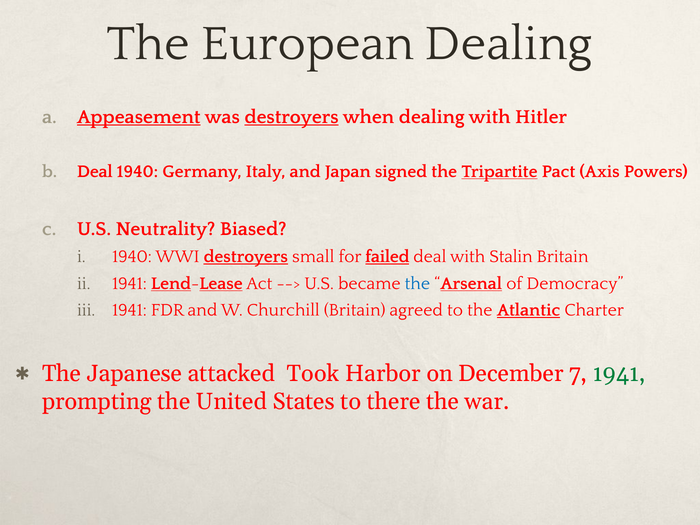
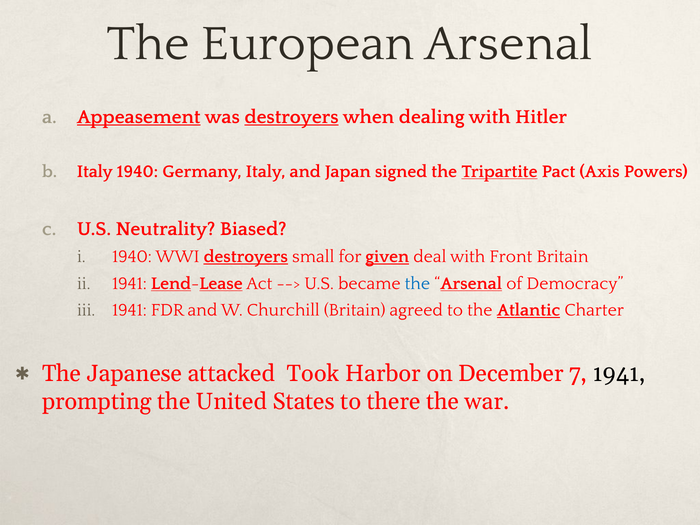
European Dealing: Dealing -> Arsenal (509, 43)
Deal: Deal -> Italy (95, 171)
failed: failed -> given (387, 257)
Stalin: Stalin -> Front (511, 257)
1941 colour: green -> black (619, 374)
